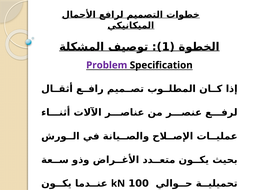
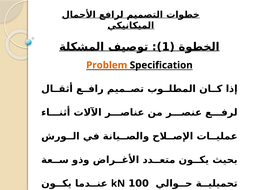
Problem colour: purple -> orange (107, 65)
